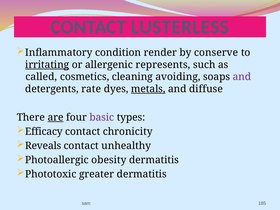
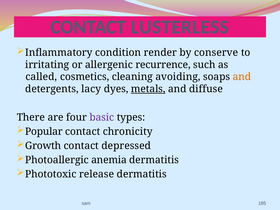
irritating underline: present -> none (47, 65)
represents: represents -> recurrence (163, 65)
and colour: purple -> orange (242, 77)
rate: rate -> lacy (91, 89)
are underline: present -> none (56, 117)
Efficacy: Efficacy -> Popular (44, 132)
Reveals: Reveals -> Growth (43, 146)
unhealthy: unhealthy -> depressed (126, 146)
obesity: obesity -> anemia (109, 160)
greater: greater -> release (97, 174)
